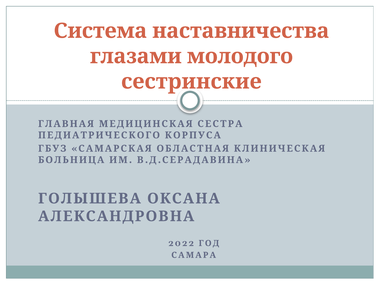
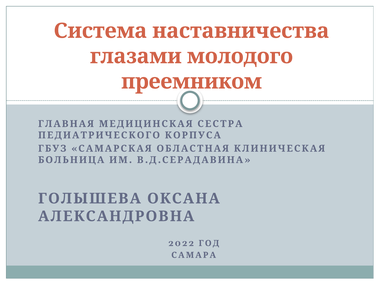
сестринские: сестринские -> преемником (192, 82)
